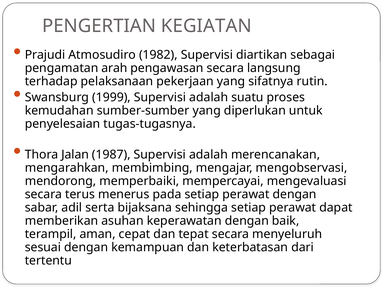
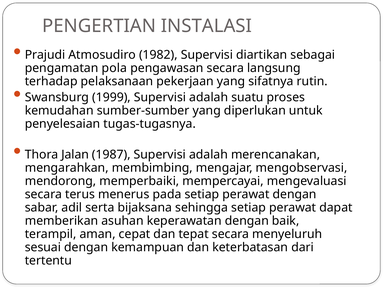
KEGIATAN: KEGIATAN -> INSTALASI (206, 26)
arah: arah -> pola (114, 68)
